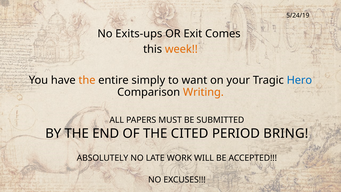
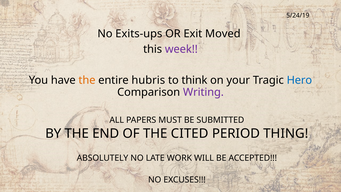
Comes: Comes -> Moved (223, 34)
week colour: orange -> purple (181, 49)
simply: simply -> hubris (148, 80)
want: want -> think (194, 80)
Writing colour: orange -> purple (203, 92)
BRING: BRING -> THING (286, 133)
